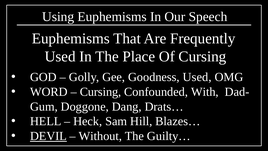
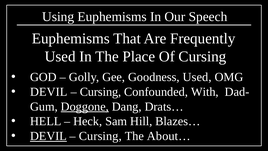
WORD: WORD -> DEVIL (49, 92)
Doggone underline: none -> present (85, 106)
Without: Without -> Cursing (100, 136)
Guilty…: Guilty… -> About… (169, 136)
